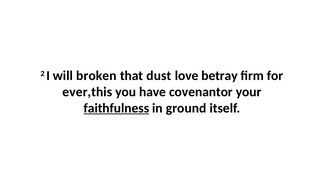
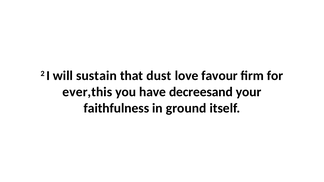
broken: broken -> sustain (96, 76)
betray: betray -> favour (220, 76)
covenantor: covenantor -> decreesand (201, 92)
faithfulness underline: present -> none (116, 108)
